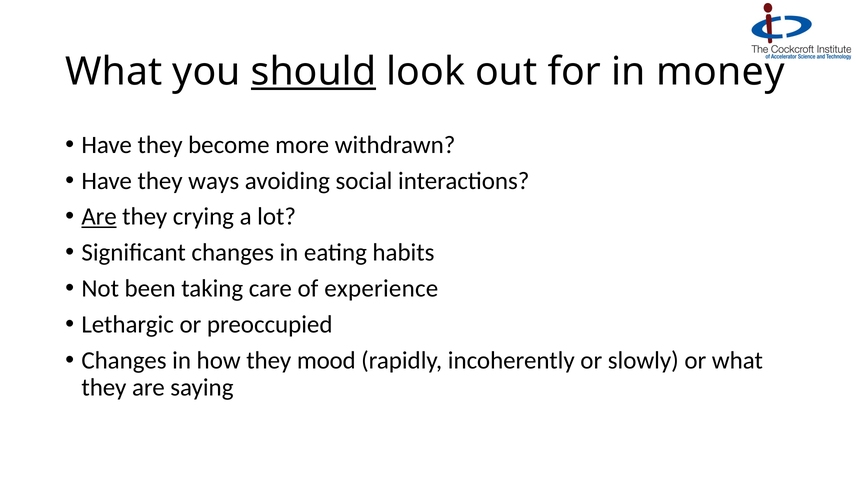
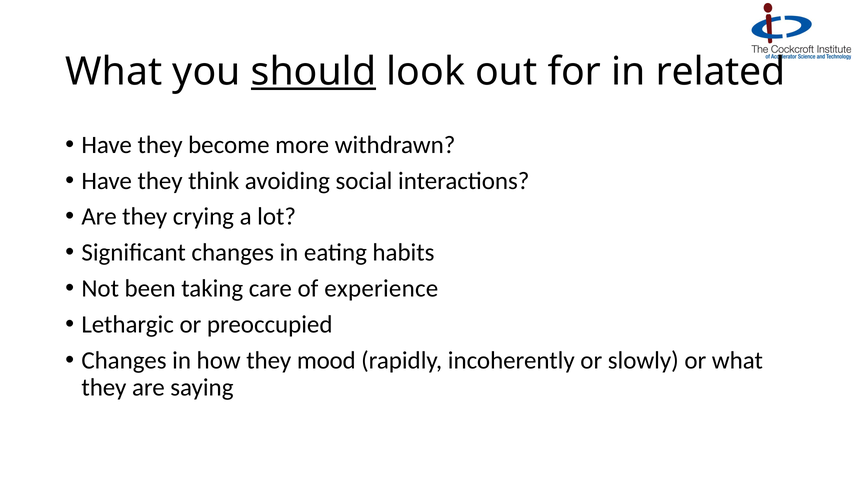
money: money -> related (721, 72)
ways: ways -> think (214, 181)
Are underline: present -> none (99, 217)
